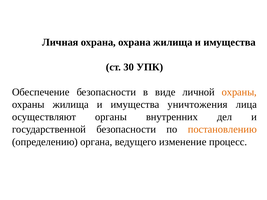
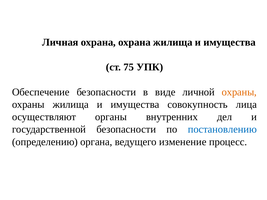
30: 30 -> 75 (129, 67)
уничтожения: уничтожения -> совокупность (198, 105)
постановлению colour: orange -> blue (222, 130)
